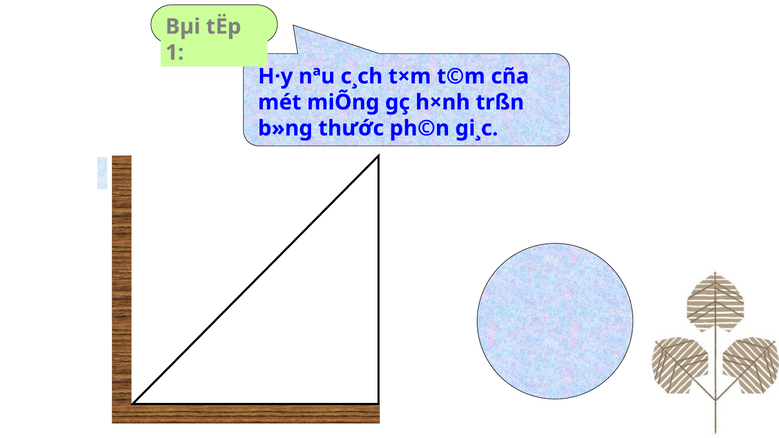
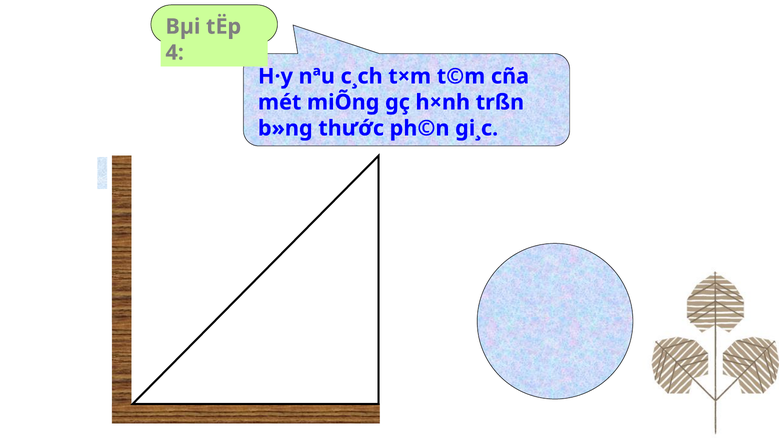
1: 1 -> 4 (175, 53)
